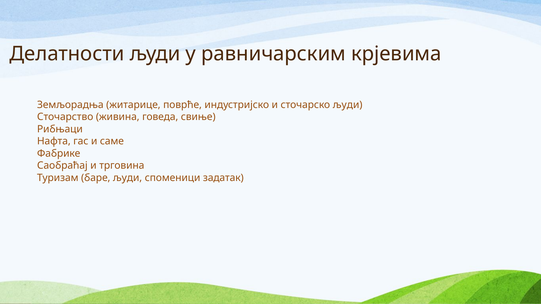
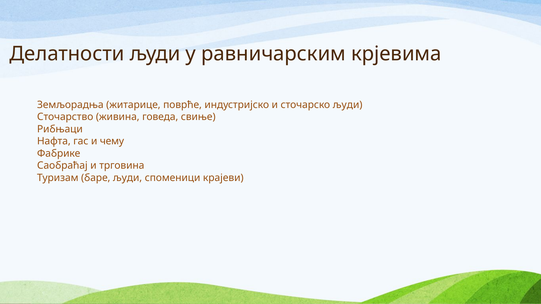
саме: саме -> чему (112, 141)
задатак: задатак -> крајеви (223, 178)
